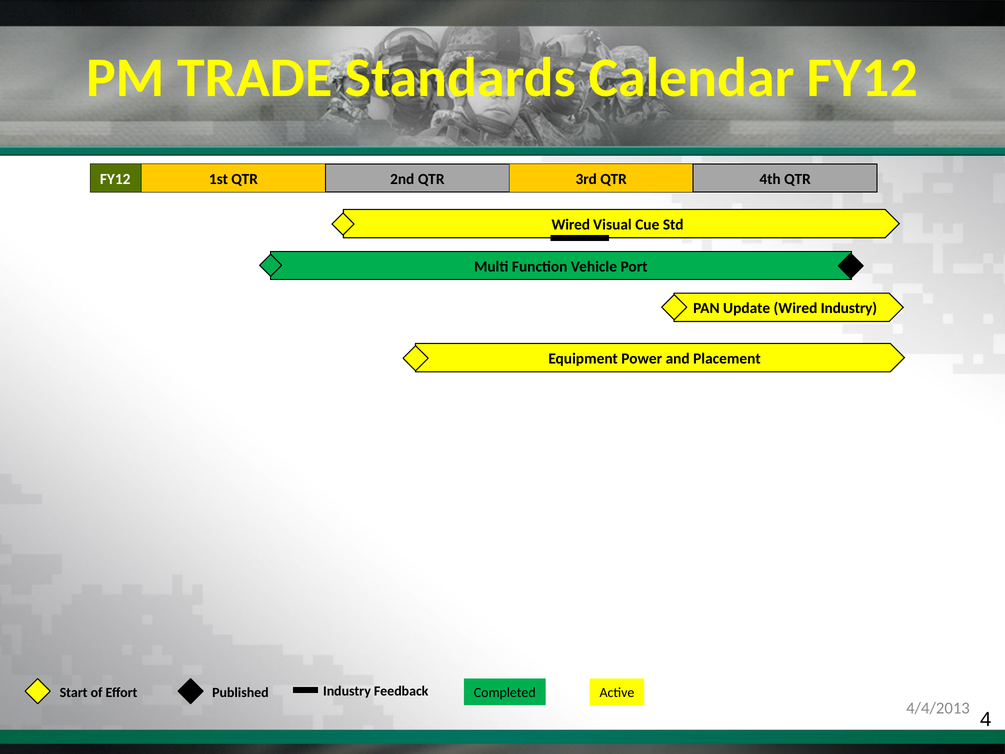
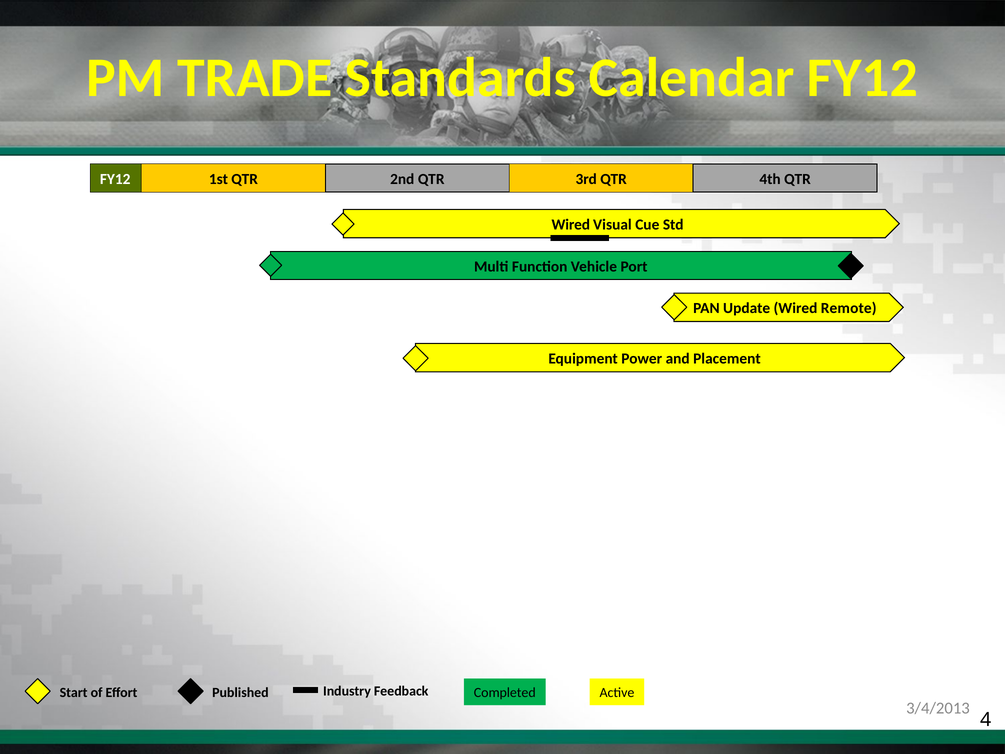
Wired Industry: Industry -> Remote (849, 308)
4/4/2013: 4/4/2013 -> 3/4/2013 (938, 708)
